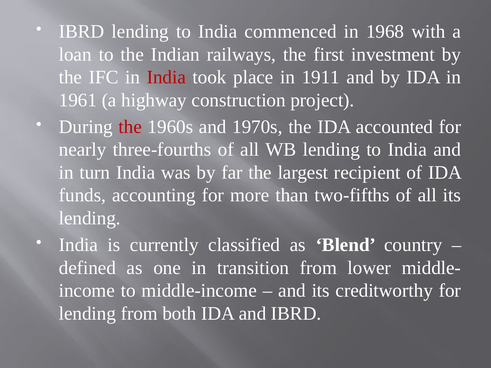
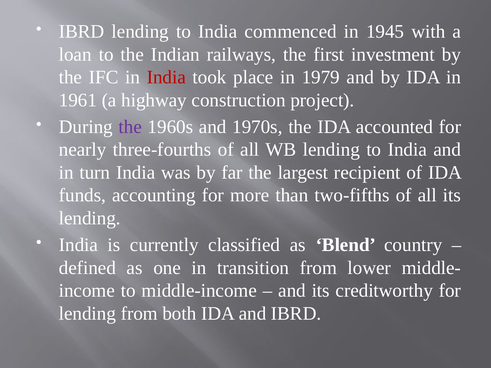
1968: 1968 -> 1945 (385, 32)
1911: 1911 -> 1979 (321, 77)
the colour: red -> purple (130, 127)
